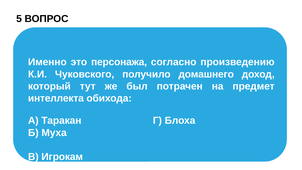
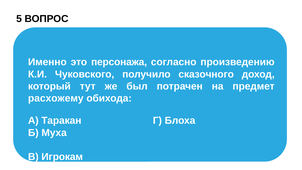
домашнего: домашнего -> сказочного (206, 74)
интеллекта: интеллекта -> расхожему (56, 98)
